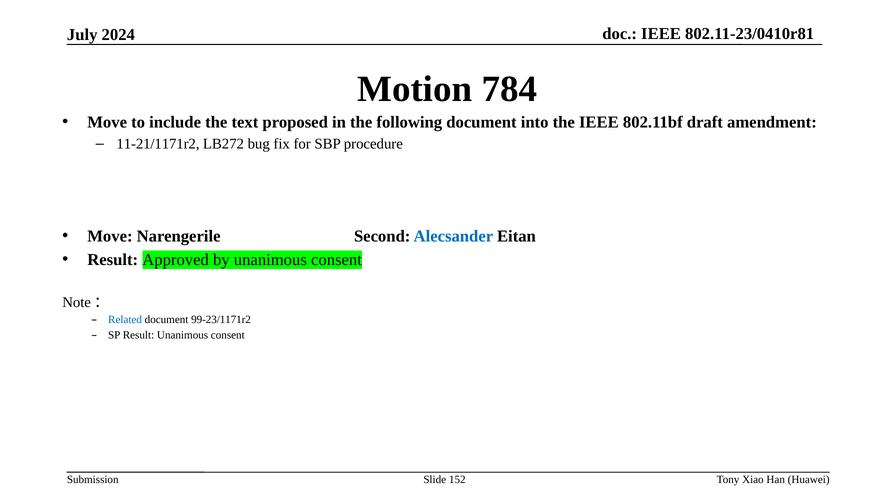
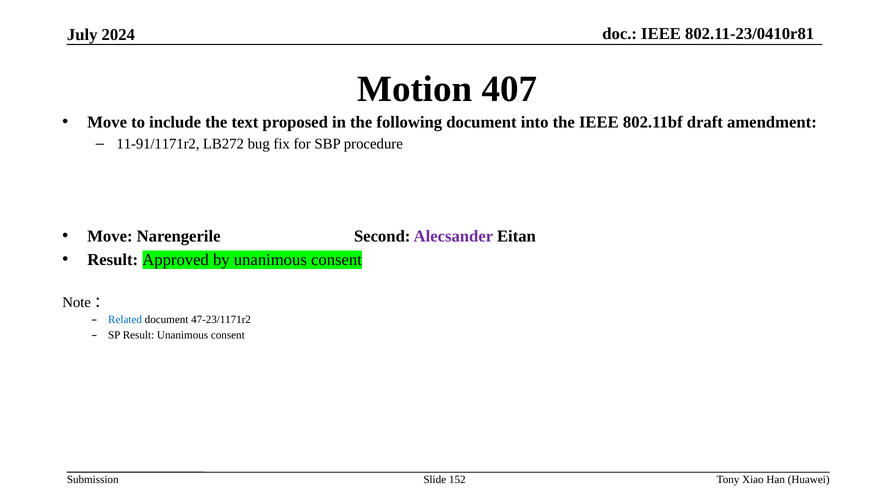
784: 784 -> 407 (509, 89)
11-21/1171r2: 11-21/1171r2 -> 11-91/1171r2 (158, 144)
Alecsander colour: blue -> purple (453, 236)
99-23/1171r2: 99-23/1171r2 -> 47-23/1171r2 (221, 320)
